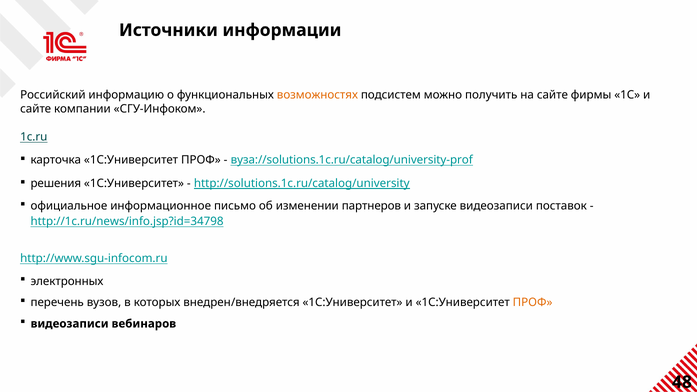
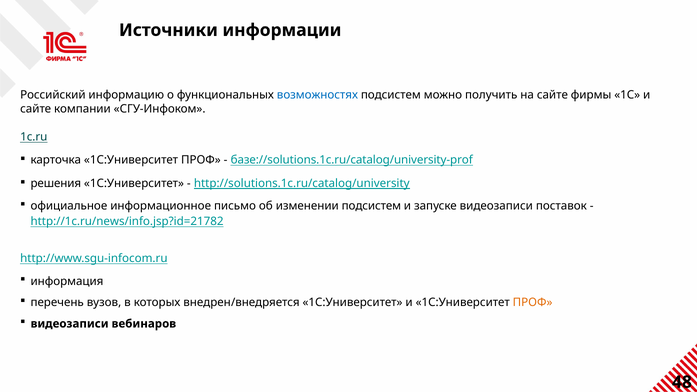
возможностях colour: orange -> blue (317, 95)
вуза://solutions.1c.ru/catalog/university-prof: вуза://solutions.1c.ru/catalog/university-prof -> базе://solutions.1c.ru/catalog/university-prof (352, 160)
изменении партнеров: партнеров -> подсистем (371, 206)
http://1c.ru/news/info.jsp?id=34798: http://1c.ru/news/info.jsp?id=34798 -> http://1c.ru/news/info.jsp?id=21782 (127, 222)
электронных: электронных -> информация (67, 282)
